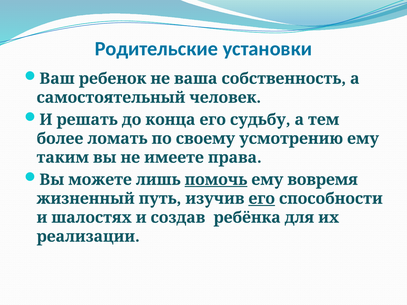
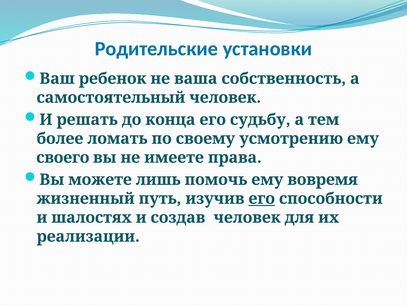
таким: таким -> своего (63, 158)
помочь underline: present -> none (216, 180)
создав ребёнка: ребёнка -> человек (247, 218)
